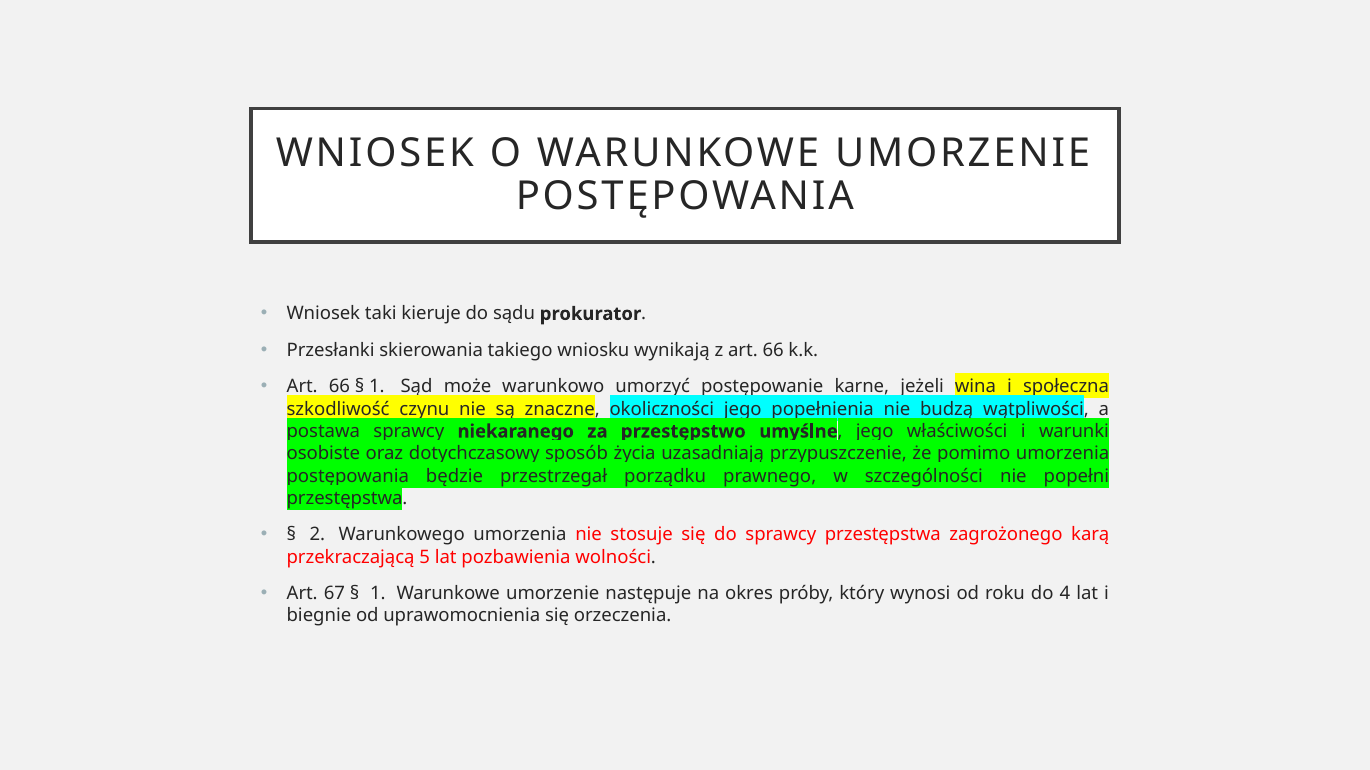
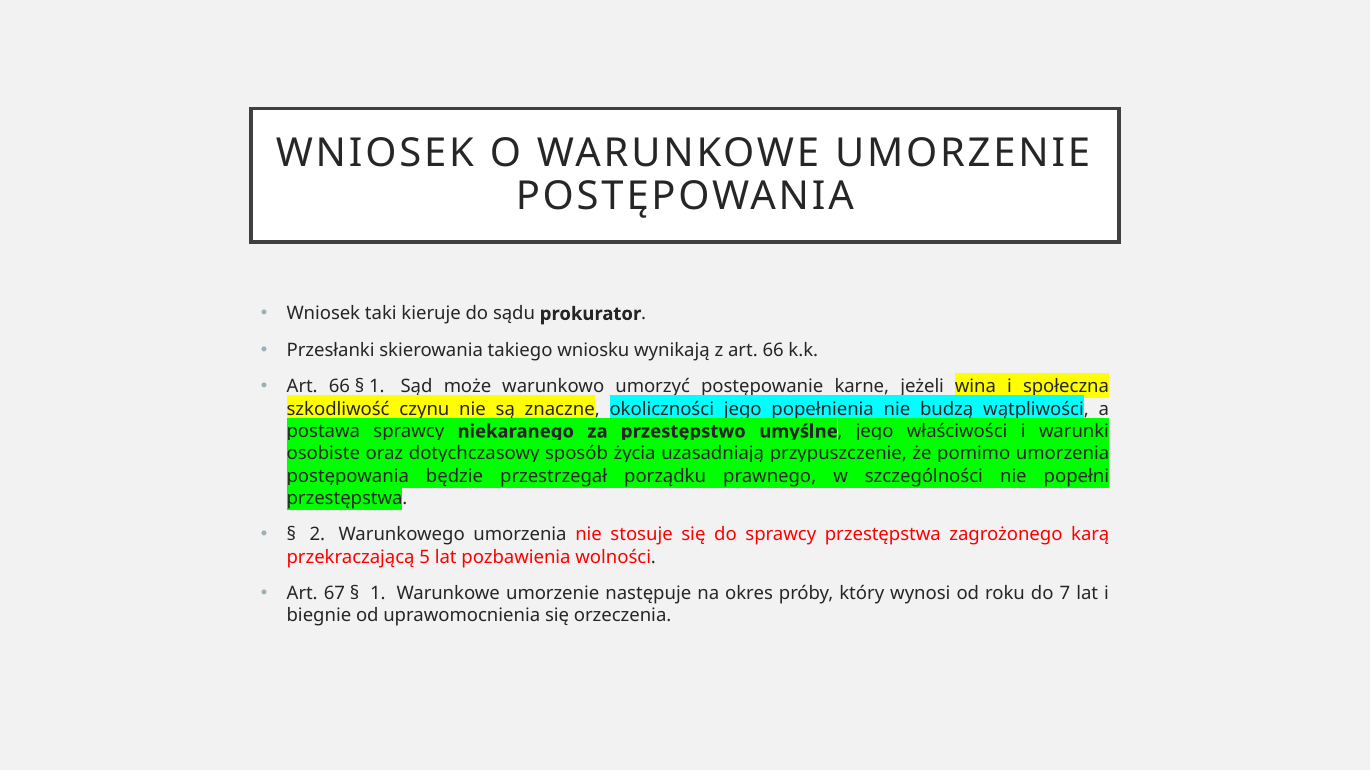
4: 4 -> 7 (1065, 594)
